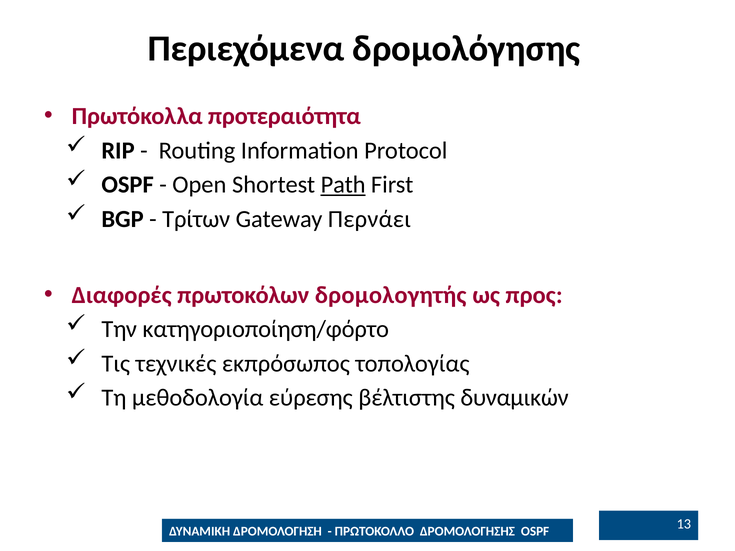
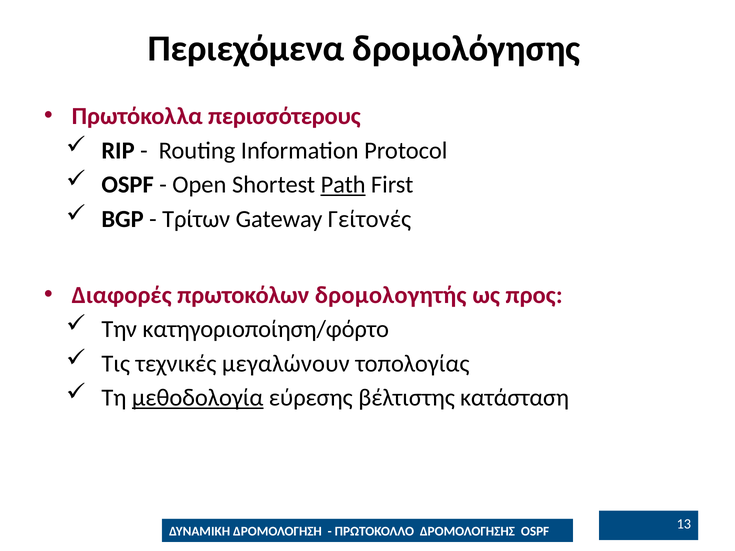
προτεραιότητα: προτεραιότητα -> περισσότερους (284, 116)
Περνάει: Περνάει -> Γείτονές (369, 219)
εκπρόσωπος: εκπρόσωπος -> μεγαλώνουν (286, 364)
μεθοδολογία underline: none -> present (198, 398)
δυναμικών: δυναμικών -> κατάσταση (515, 398)
